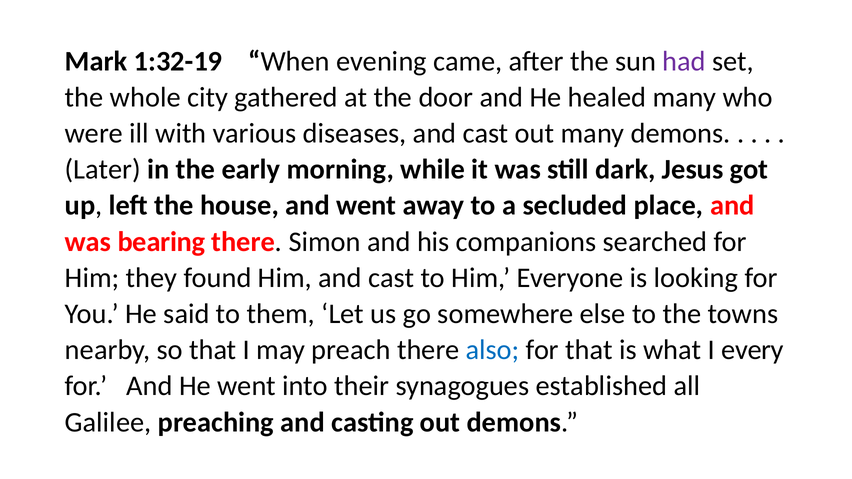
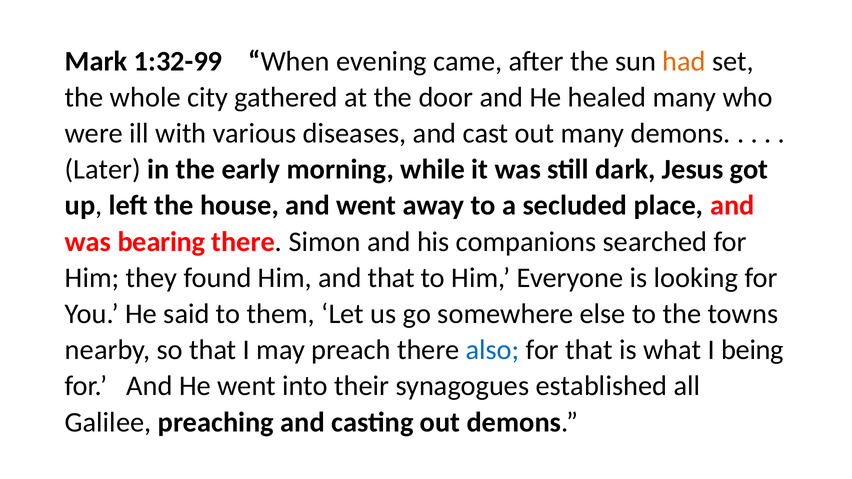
1:32-19: 1:32-19 -> 1:32-99 (178, 61)
had colour: purple -> orange (684, 61)
Him and cast: cast -> that (391, 278)
every: every -> being (753, 350)
